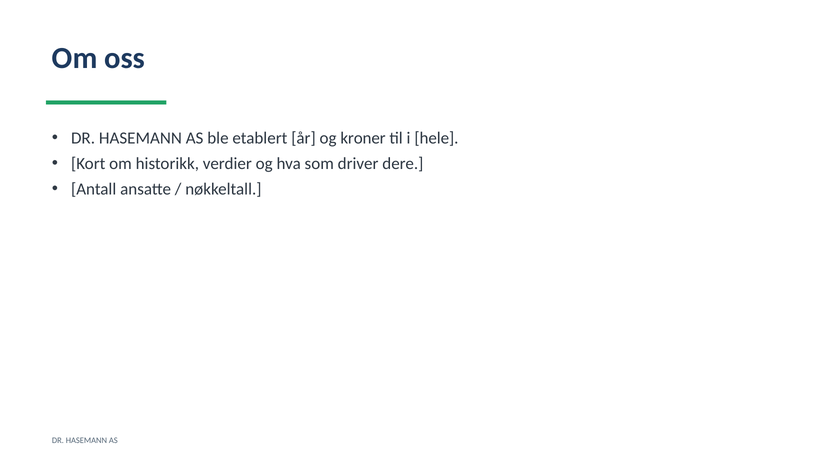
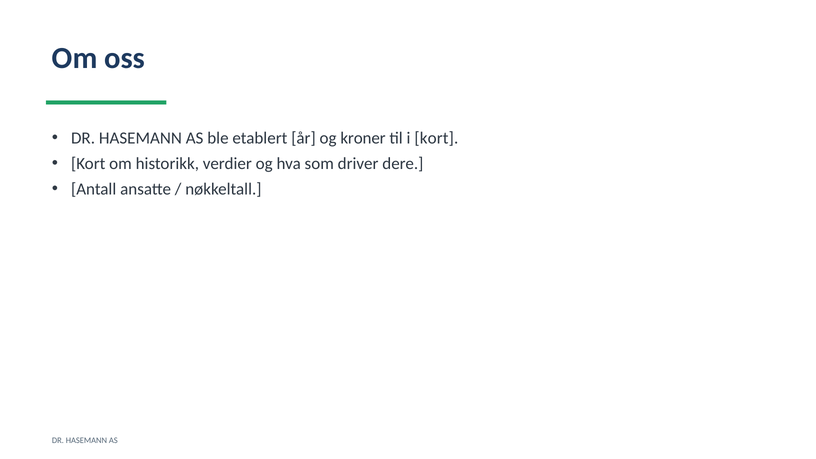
i hele: hele -> kort (436, 138)
